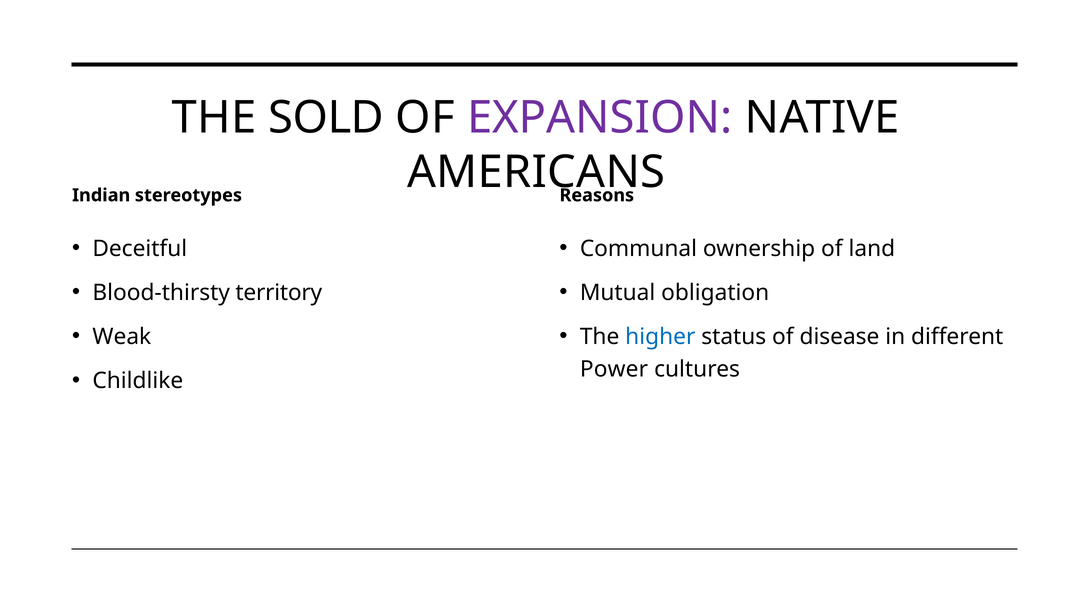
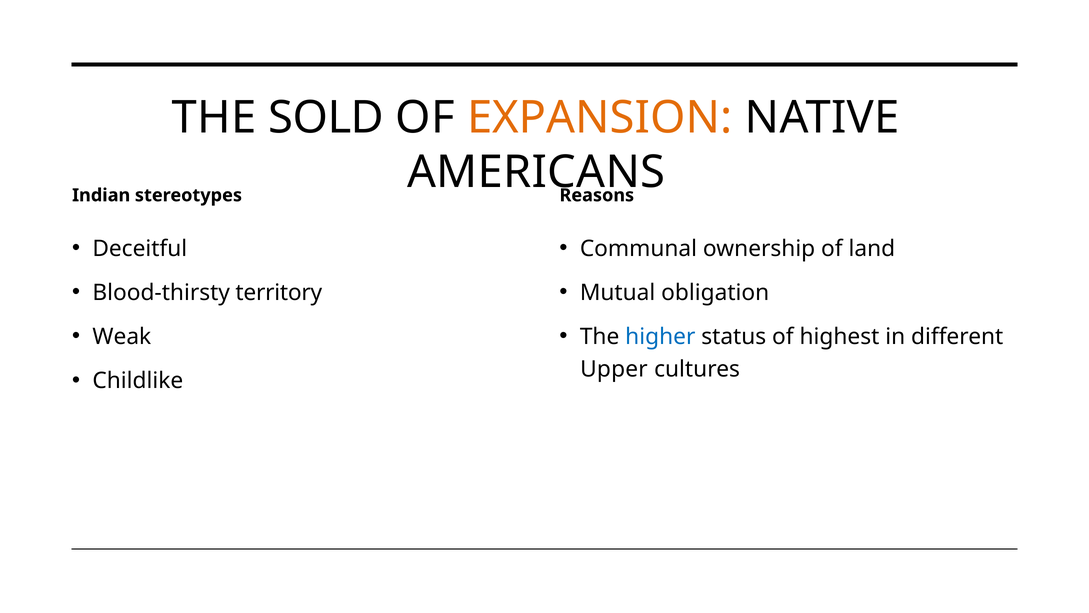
EXPANSION colour: purple -> orange (600, 117)
disease: disease -> highest (839, 337)
Power: Power -> Upper (614, 369)
